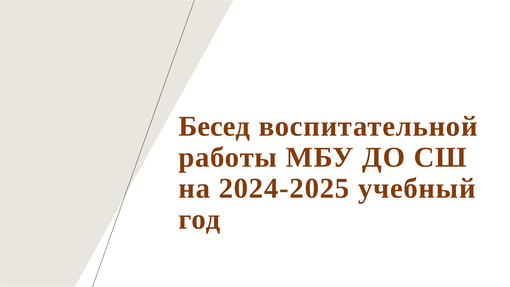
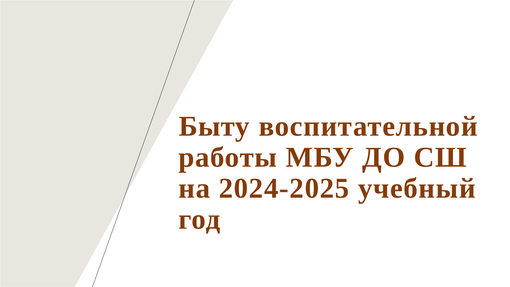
Бесед: Бесед -> Быту (214, 126)
